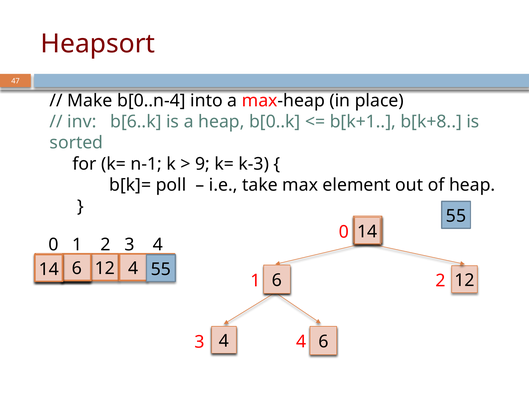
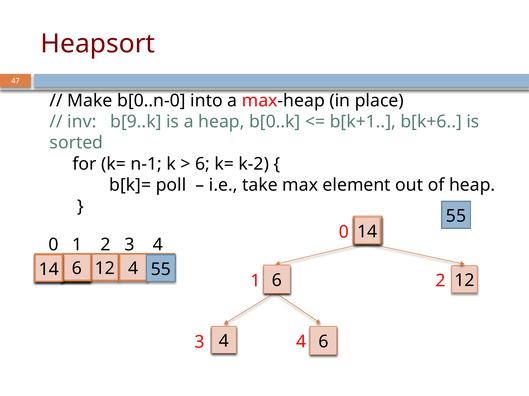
b[0..n-4: b[0..n-4 -> b[0..n-0 (151, 101)
b[6..k: b[6..k -> b[9..k (136, 122)
b[k+8: b[k+8 -> b[k+6 (431, 122)
9: 9 -> 6 (202, 164)
k-3: k-3 -> k-2 (254, 164)
